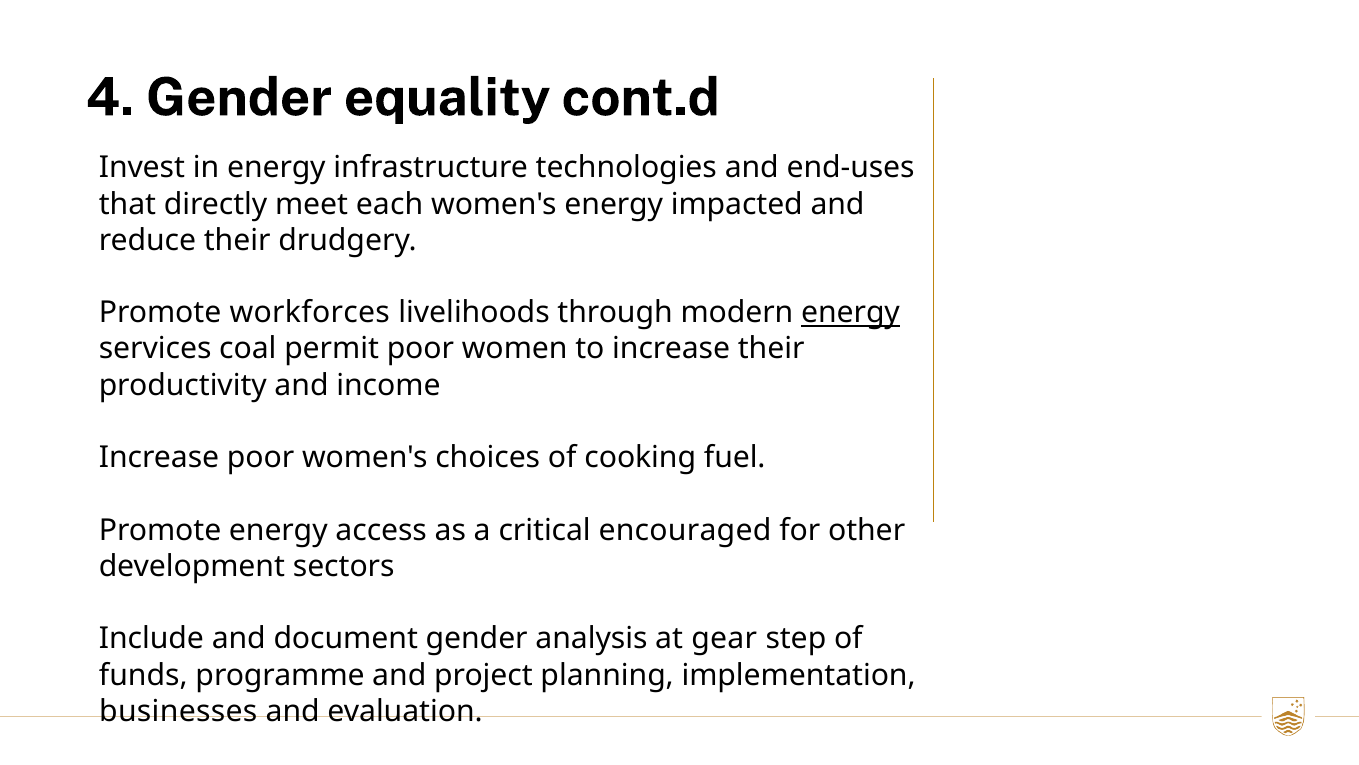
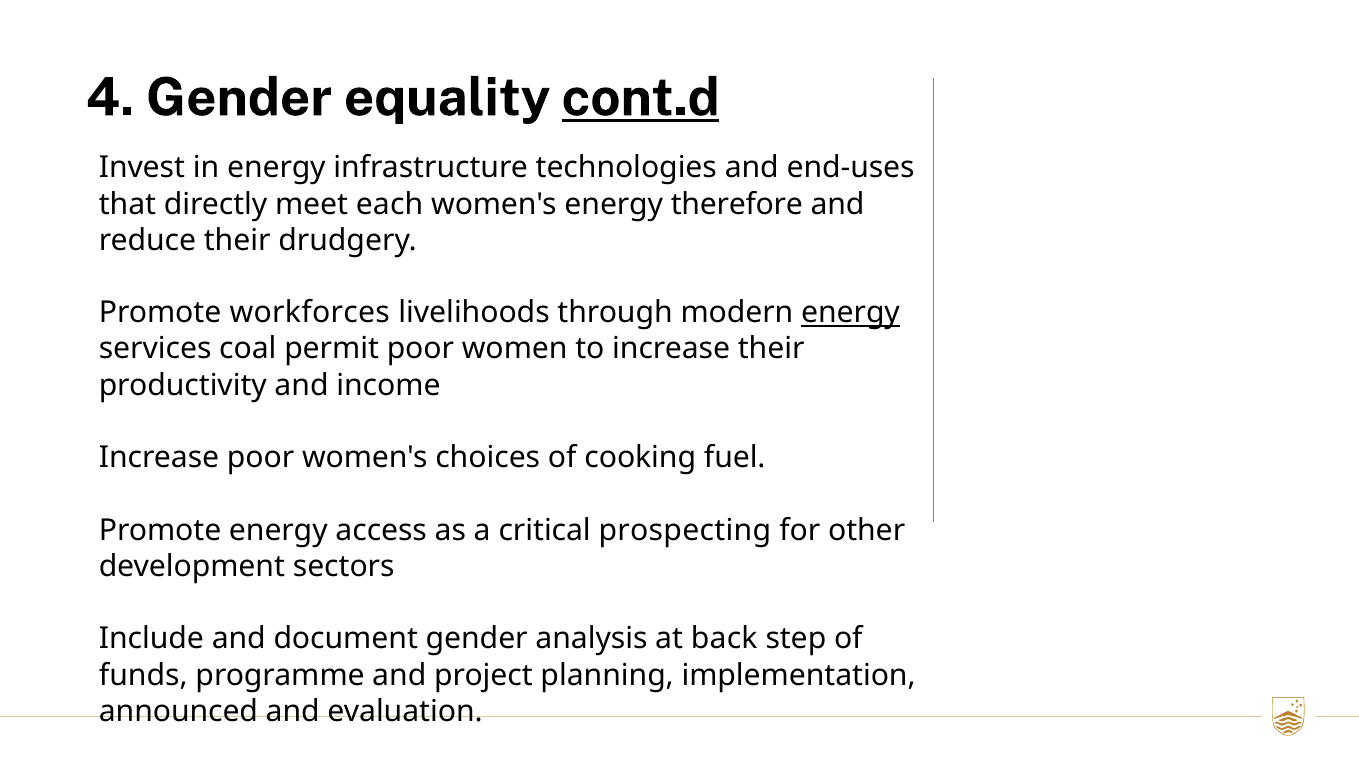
cont.d underline: none -> present (641, 98)
impacted: impacted -> therefore (737, 204)
encouraged: encouraged -> prospecting (685, 530)
gear: gear -> back (724, 639)
businesses: businesses -> announced (178, 711)
